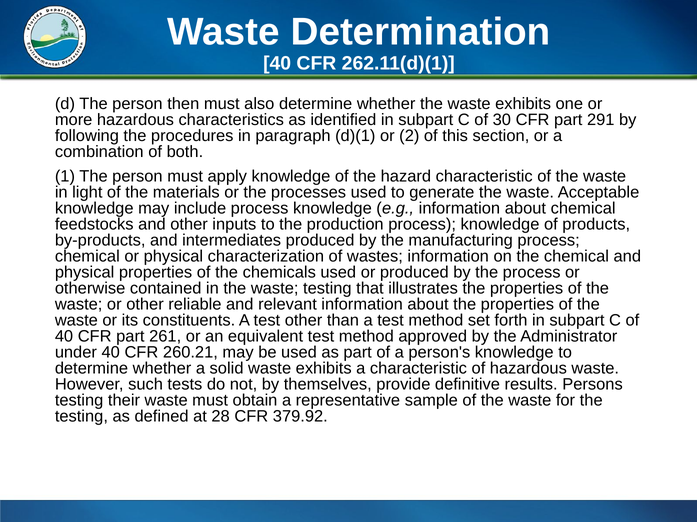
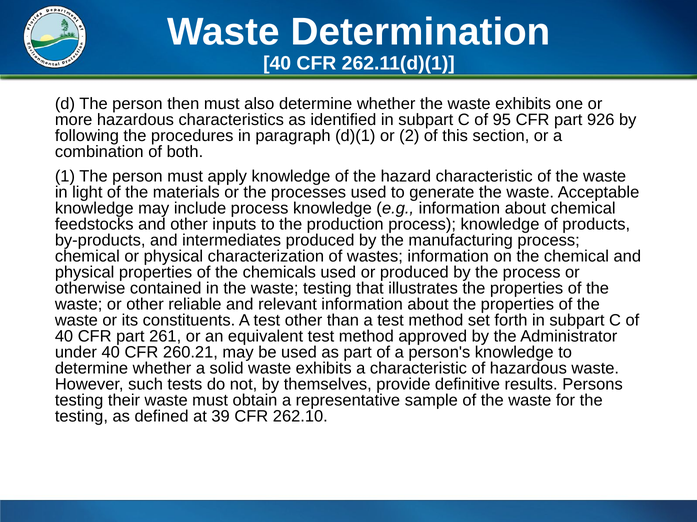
30: 30 -> 95 (502, 120)
291: 291 -> 926 (601, 120)
28: 28 -> 39 (221, 417)
379.92: 379.92 -> 262.10 (300, 417)
